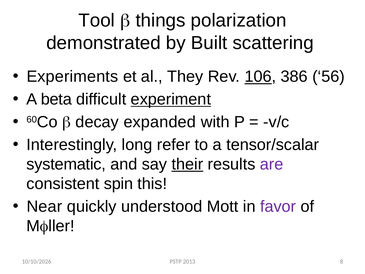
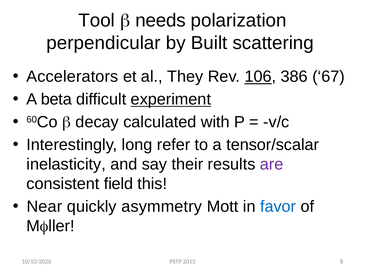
things: things -> needs (161, 20)
demonstrated: demonstrated -> perpendicular (104, 43)
Experiments: Experiments -> Accelerators (72, 77)
56: 56 -> 67 (329, 77)
expanded: expanded -> calculated (160, 122)
systematic: systematic -> inelasticity (66, 164)
their underline: present -> none (187, 164)
spin: spin -> field (118, 184)
understood: understood -> asymmetry (162, 206)
favor colour: purple -> blue (278, 206)
